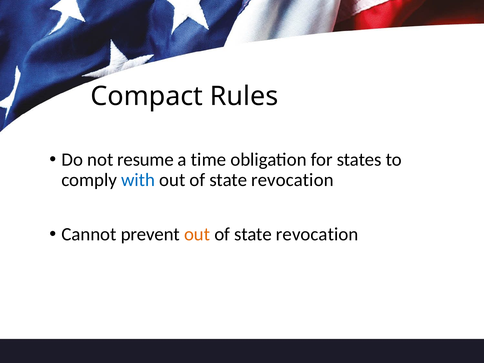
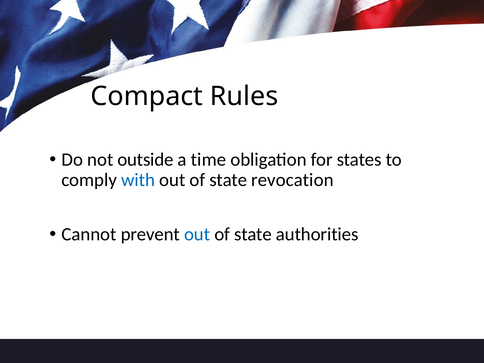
resume: resume -> outside (146, 160)
out colour: orange -> blue (197, 234)
revocation: revocation -> authorities (317, 234)
